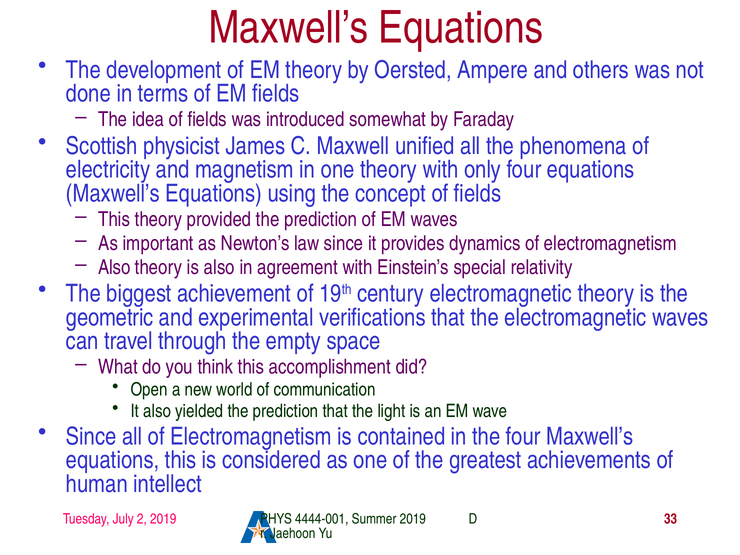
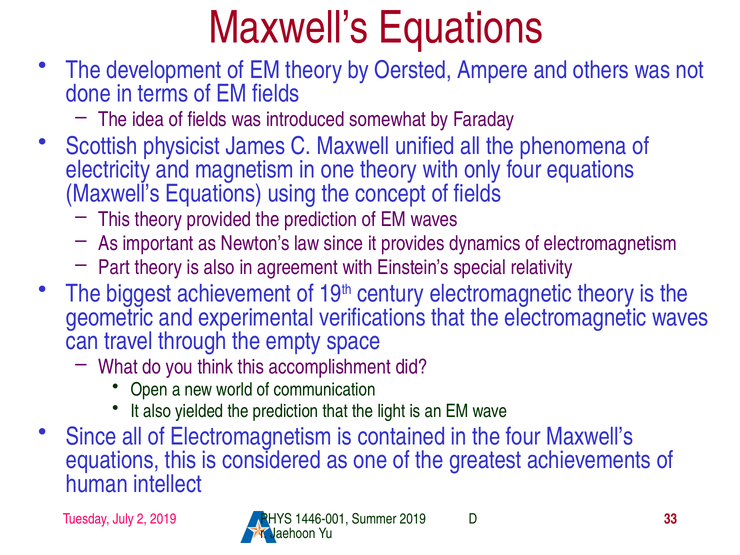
Also: Also -> Part (114, 267)
4444-001: 4444-001 -> 1446-001 (322, 519)
